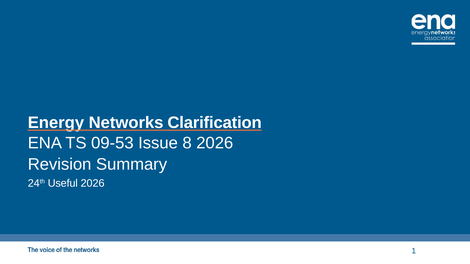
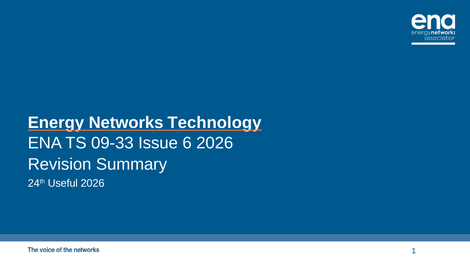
Clarification: Clarification -> Technology (214, 123)
09-53: 09-53 -> 09-33 (112, 143)
8: 8 -> 6 (187, 143)
